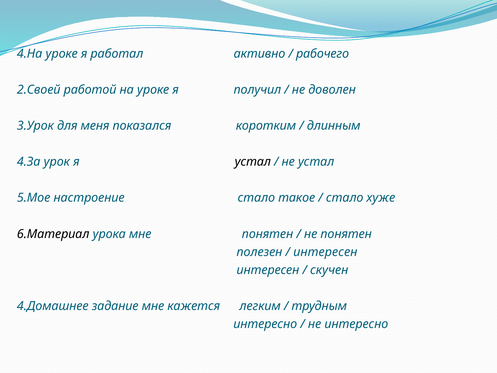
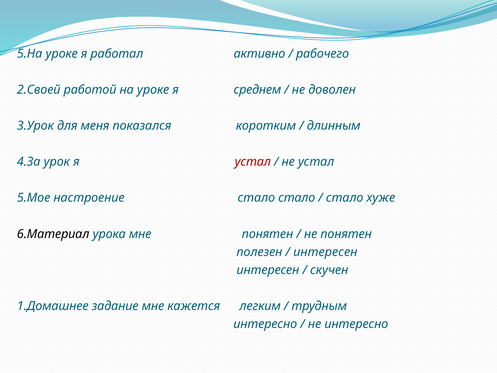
4.На: 4.На -> 5.На (30, 54)
получил: получил -> среднем (257, 90)
устал colour: black -> red (253, 162)
стало такое: такое -> стало (297, 198)
4.Домашнее: 4.Домашнее -> 1.Домашнее (53, 306)
